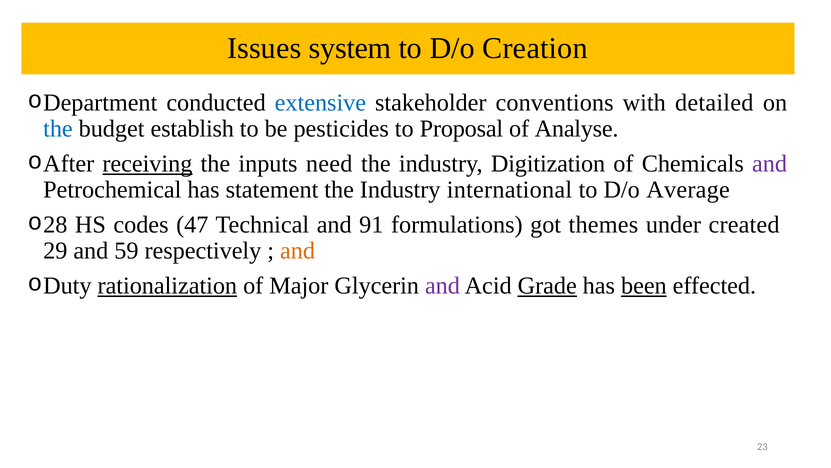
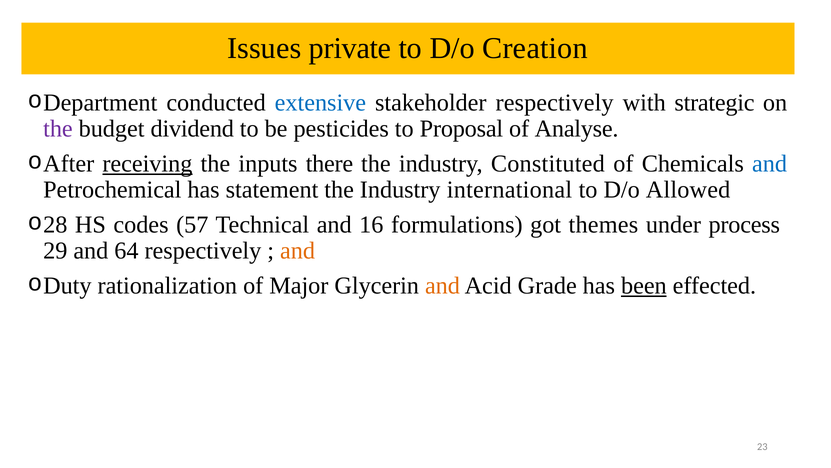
system: system -> private (350, 48)
stakeholder conventions: conventions -> respectively (555, 102)
detailed: detailed -> strategic (714, 102)
the colour: blue -> purple (58, 129)
establish: establish -> dividend (192, 129)
need: need -> there (329, 163)
Digitization: Digitization -> Constituted (548, 163)
and colour: purple -> blue (770, 163)
Average: Average -> Allowed (688, 190)
47: 47 -> 57 (192, 224)
91: 91 -> 16 (371, 224)
created: created -> process (744, 224)
59: 59 -> 64 (126, 250)
rationalization underline: present -> none (167, 285)
and colour: purple -> orange (442, 285)
Grade underline: present -> none (547, 285)
